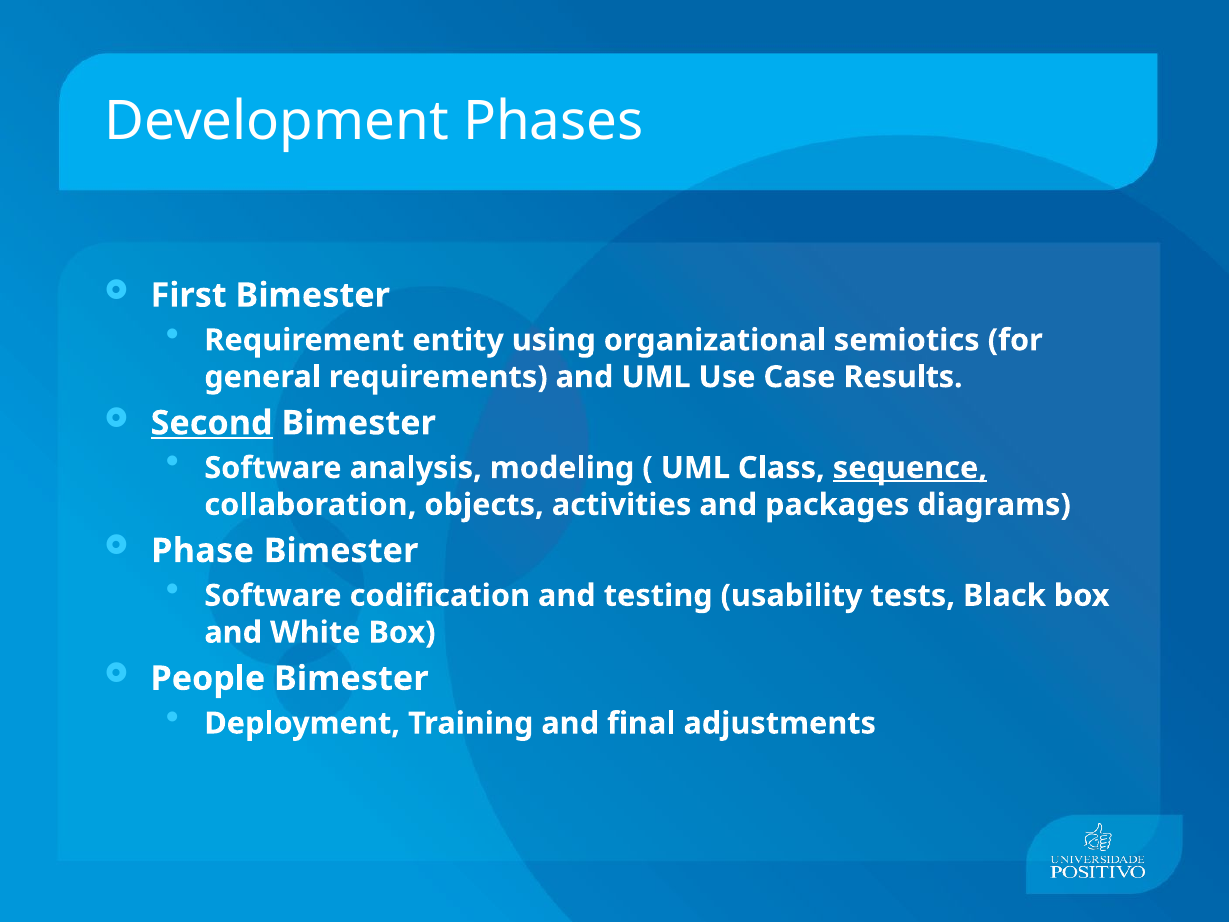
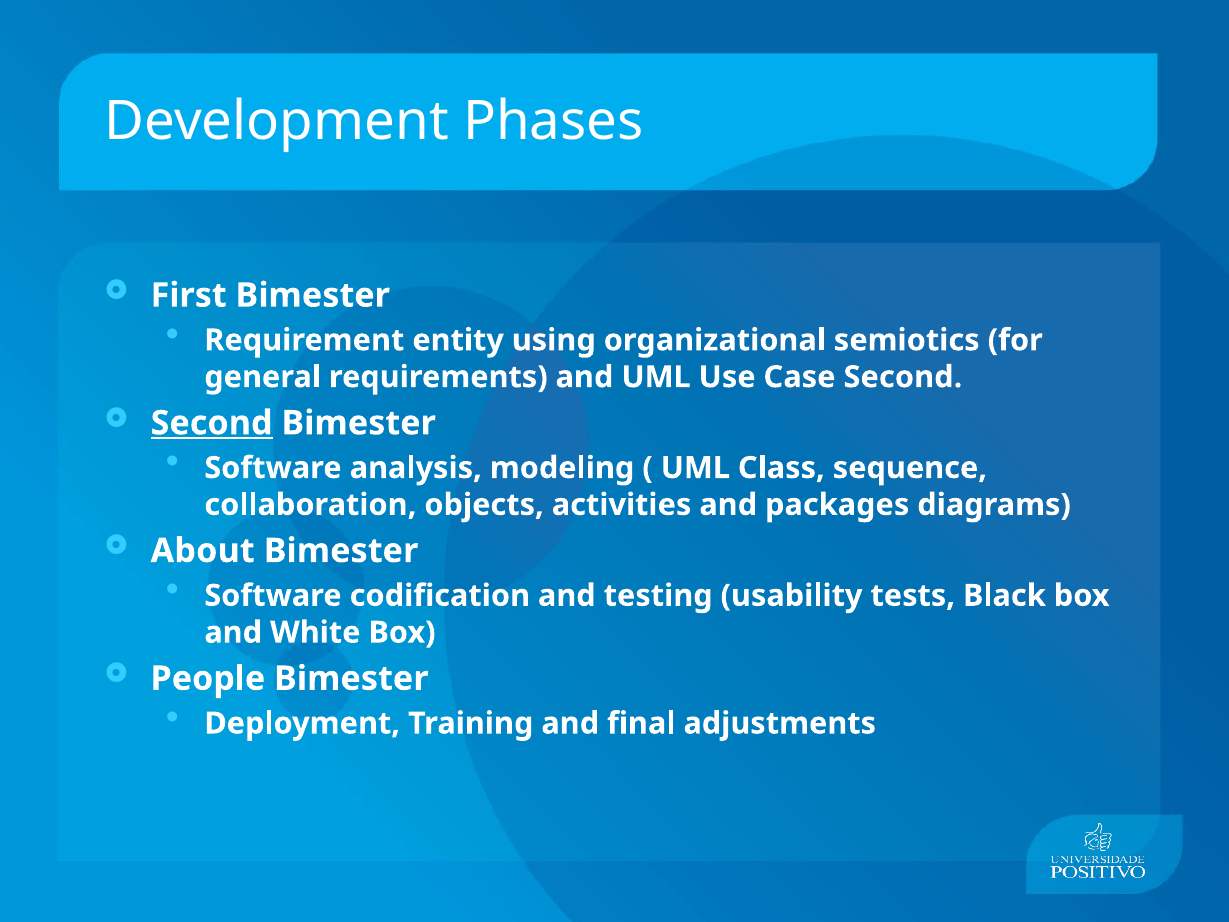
Case Results: Results -> Second (903, 377)
sequence underline: present -> none (910, 468)
Phase: Phase -> About (203, 551)
